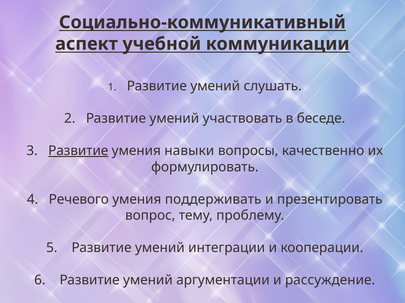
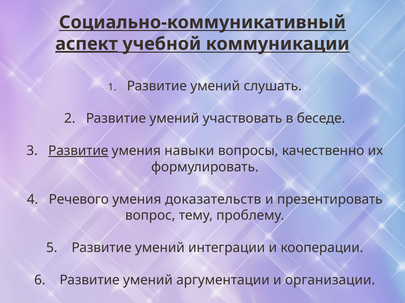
аспект underline: none -> present (87, 44)
поддерживать: поддерживать -> доказательств (213, 200)
рассуждение: рассуждение -> организации (330, 281)
